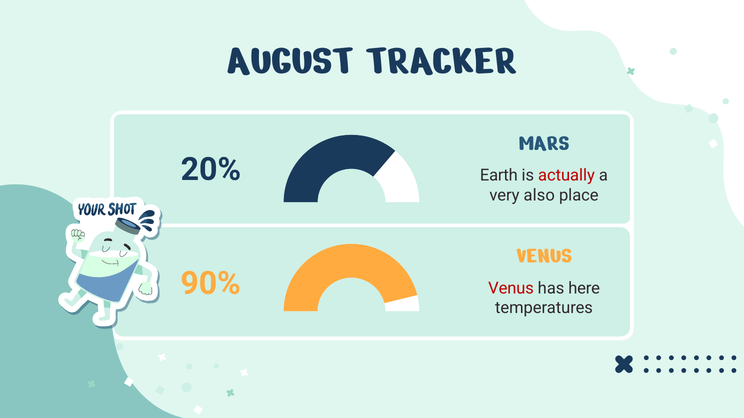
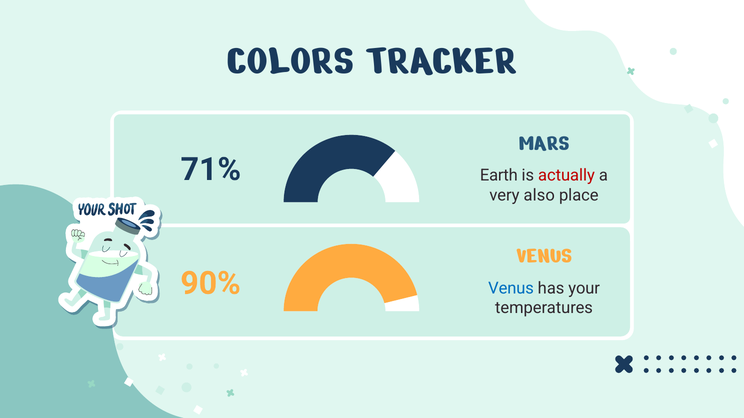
AUGUST: AUGUST -> COLORS (290, 59)
20%: 20% -> 71% (211, 170)
Venus colour: red -> blue (511, 288)
here: here -> your (584, 288)
